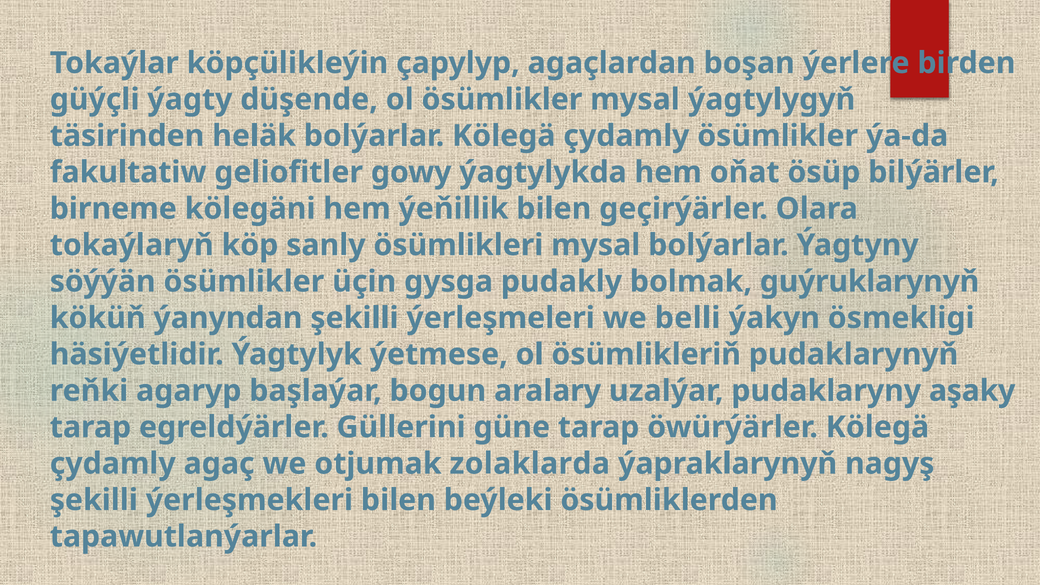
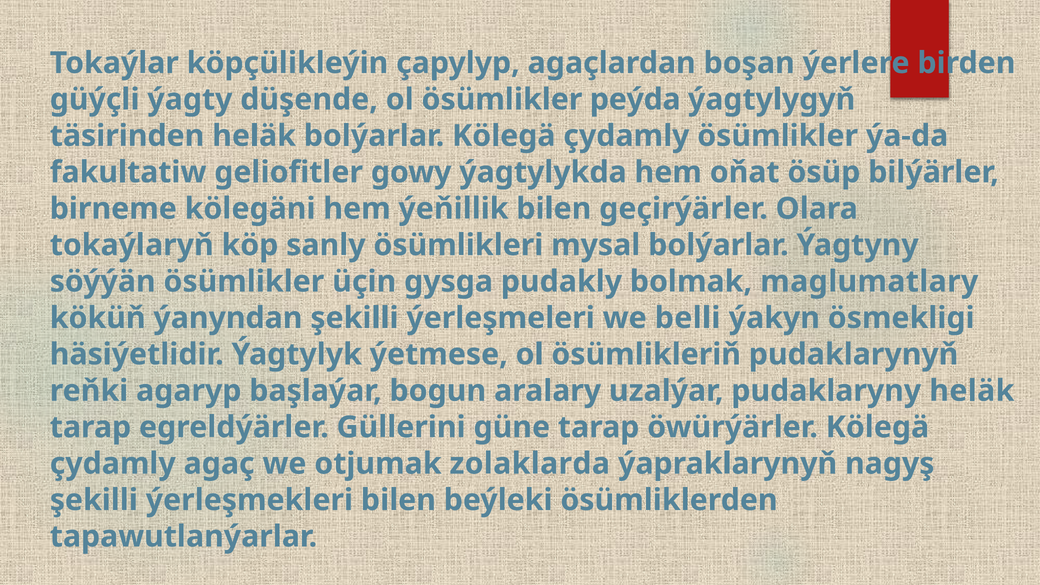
ösümlikler mysal: mysal -> peýda (635, 99)
guýruklarynyň: guýruklarynyň -> maglumatlary (869, 282)
pudaklaryny aşaky: aşaky -> heläk (972, 391)
